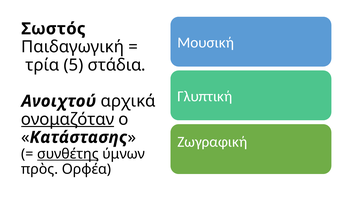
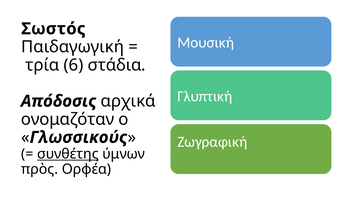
5: 5 -> 6 (74, 65)
Ανοιχτού: Ανοιχτού -> Απόδοσις (59, 101)
ονομαζόταν underline: present -> none (68, 119)
Κατάστασης: Κατάστασης -> Γλωσσικούς (79, 137)
